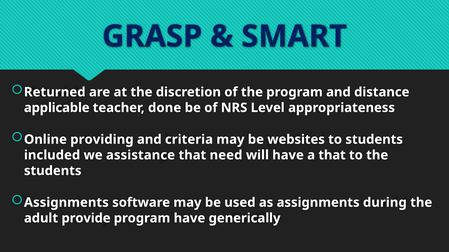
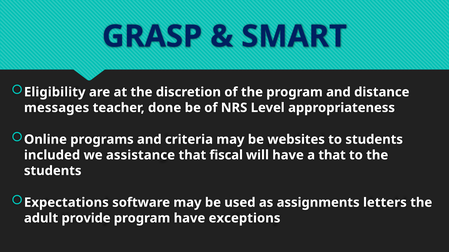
Returned: Returned -> Eligibility (55, 92)
applicable: applicable -> messages (57, 108)
providing: providing -> programs (102, 140)
need: need -> fiscal (226, 155)
Assignments: Assignments -> Expectations (66, 203)
during: during -> letters (385, 203)
generically: generically -> exceptions (245, 219)
